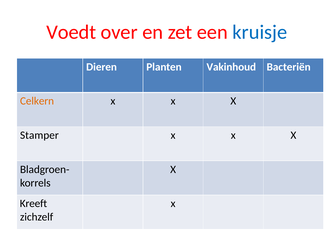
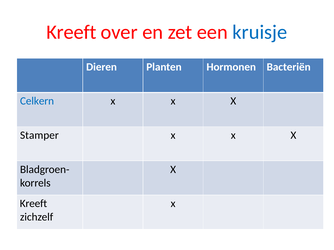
Voedt: Voedt -> Kreeft (71, 32)
Vakinhoud: Vakinhoud -> Hormonen (231, 67)
Celkern colour: orange -> blue (37, 101)
